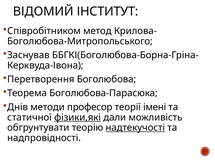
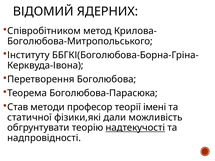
ІНСТИТУТ: ІНСТИТУТ -> ЯДЕРНИХ (107, 11)
Заснував: Заснував -> Інституту (28, 55)
Днів: Днів -> Став (18, 107)
фізики,які underline: present -> none (78, 118)
